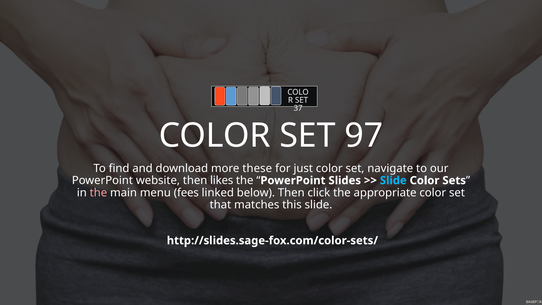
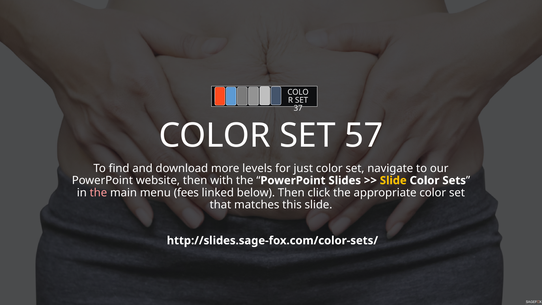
97: 97 -> 57 (364, 135)
these: these -> levels (257, 168)
likes: likes -> with (222, 180)
Slide colour: light blue -> yellow (393, 180)
